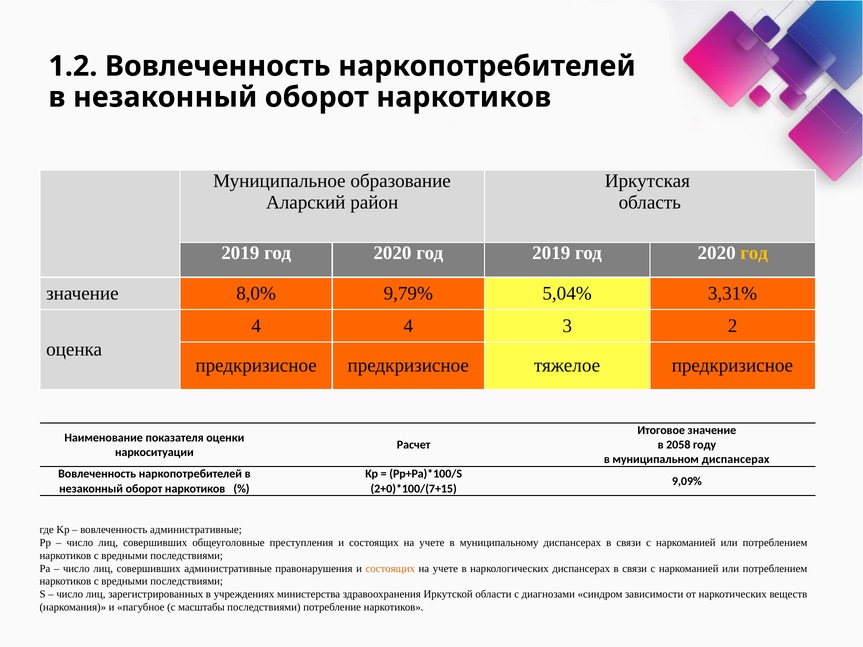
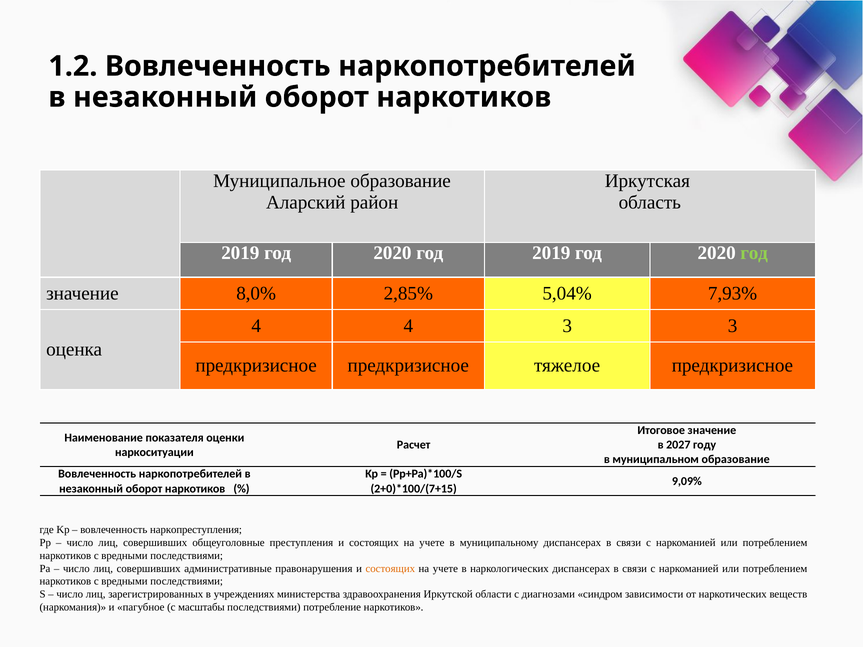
год colour: yellow -> light green (754, 253)
9,79%: 9,79% -> 2,85% (408, 294)
3,31%: 3,31% -> 7,93% (733, 294)
3 2: 2 -> 3 (733, 326)
2058: 2058 -> 2027 (678, 445)
муниципальном диспансерах: диспансерах -> образование (736, 460)
вовлеченность административные: административные -> наркопреступления (196, 530)
